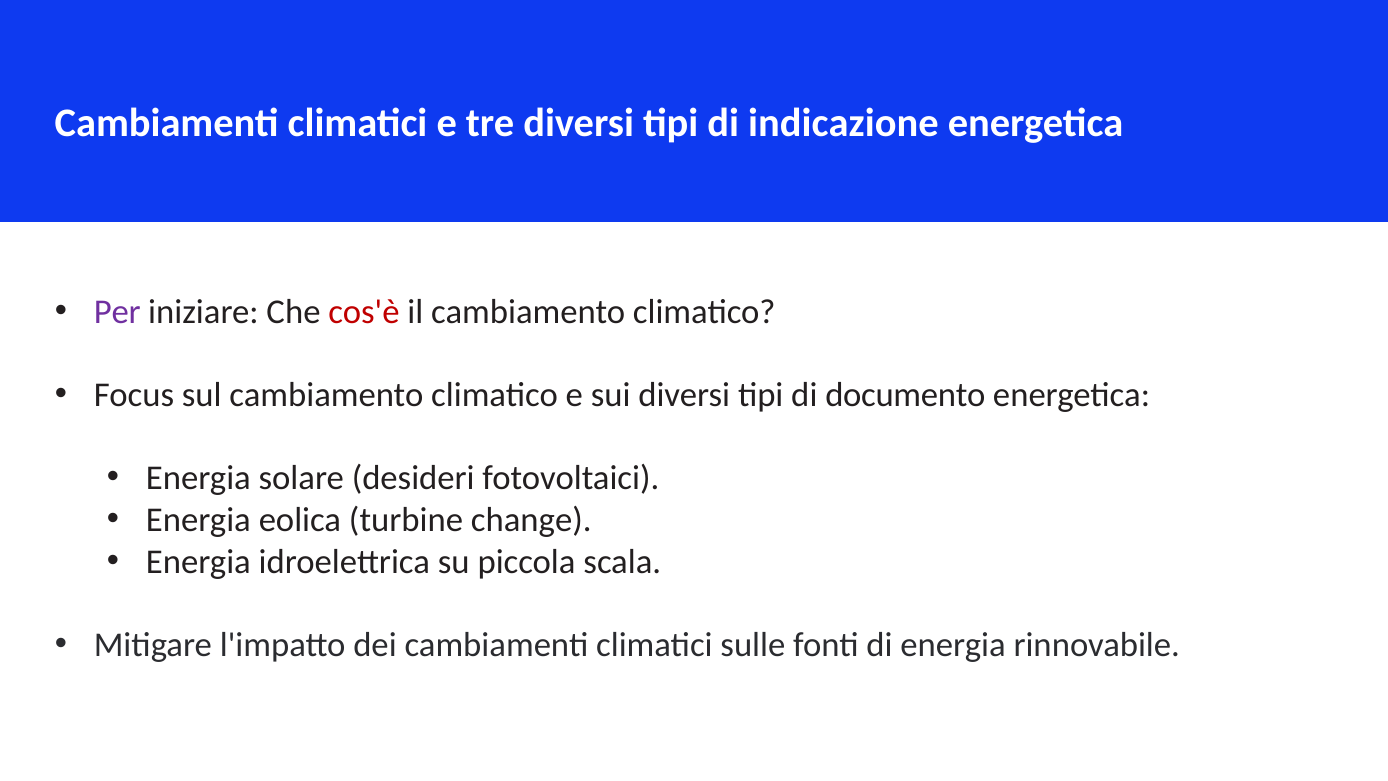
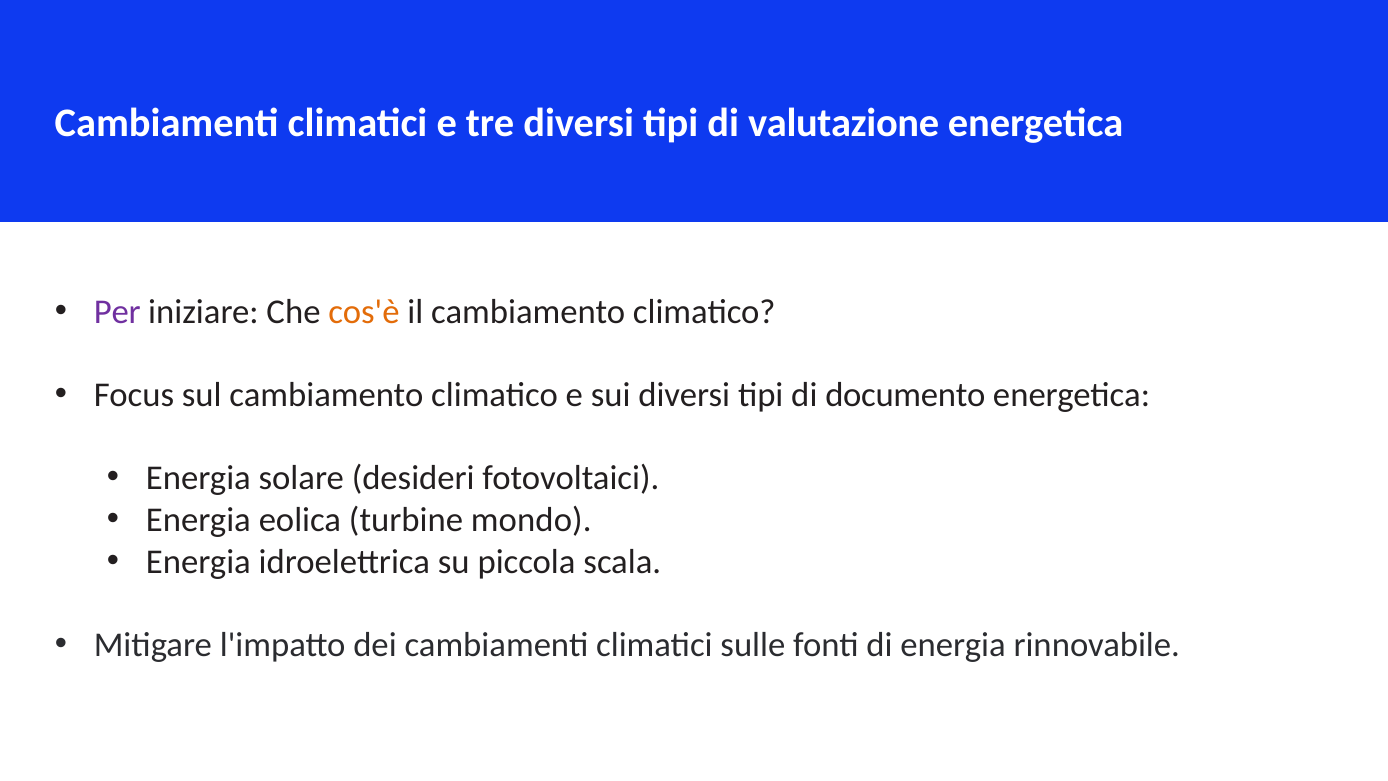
indicazione: indicazione -> valutazione (844, 123)
cos'è colour: red -> orange (364, 312)
change: change -> mondo (531, 520)
